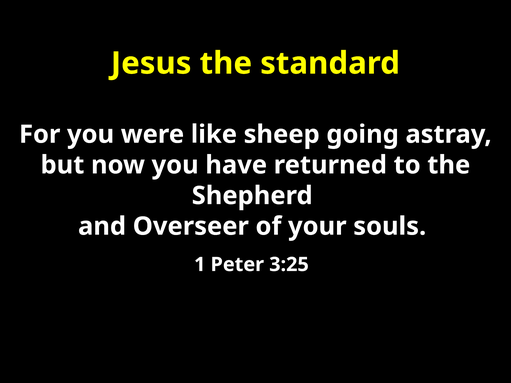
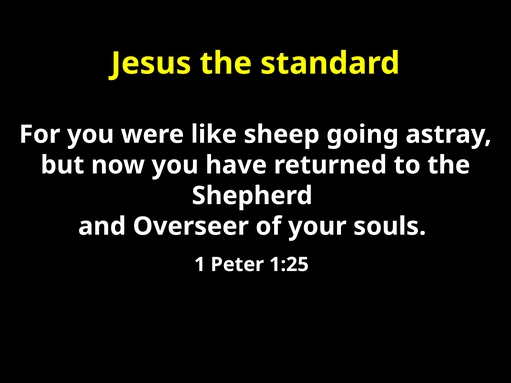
3:25: 3:25 -> 1:25 (289, 265)
